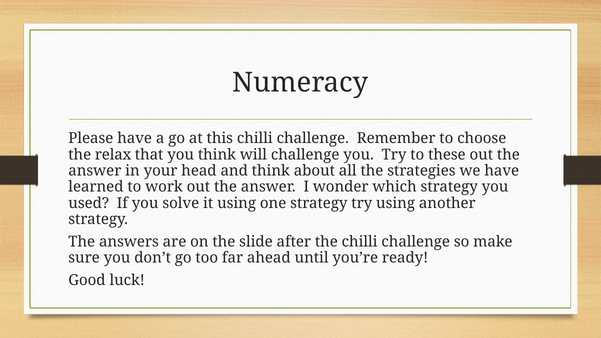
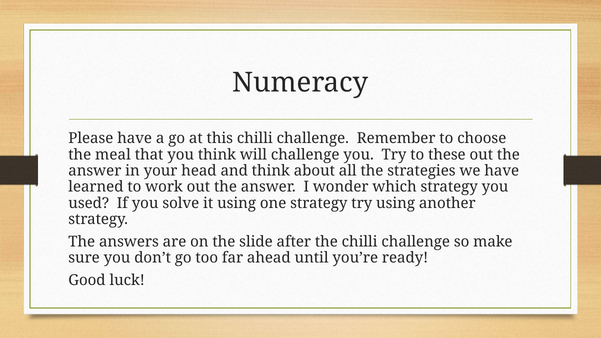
relax: relax -> meal (113, 155)
